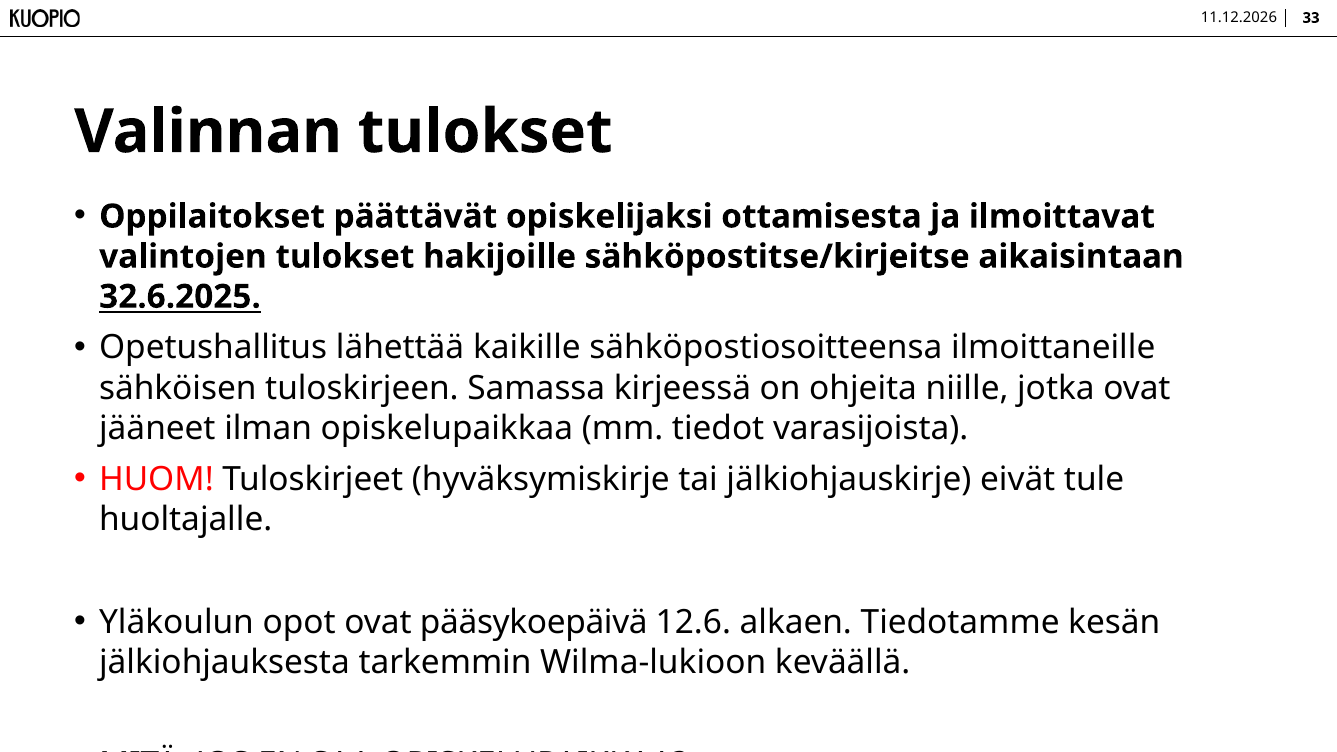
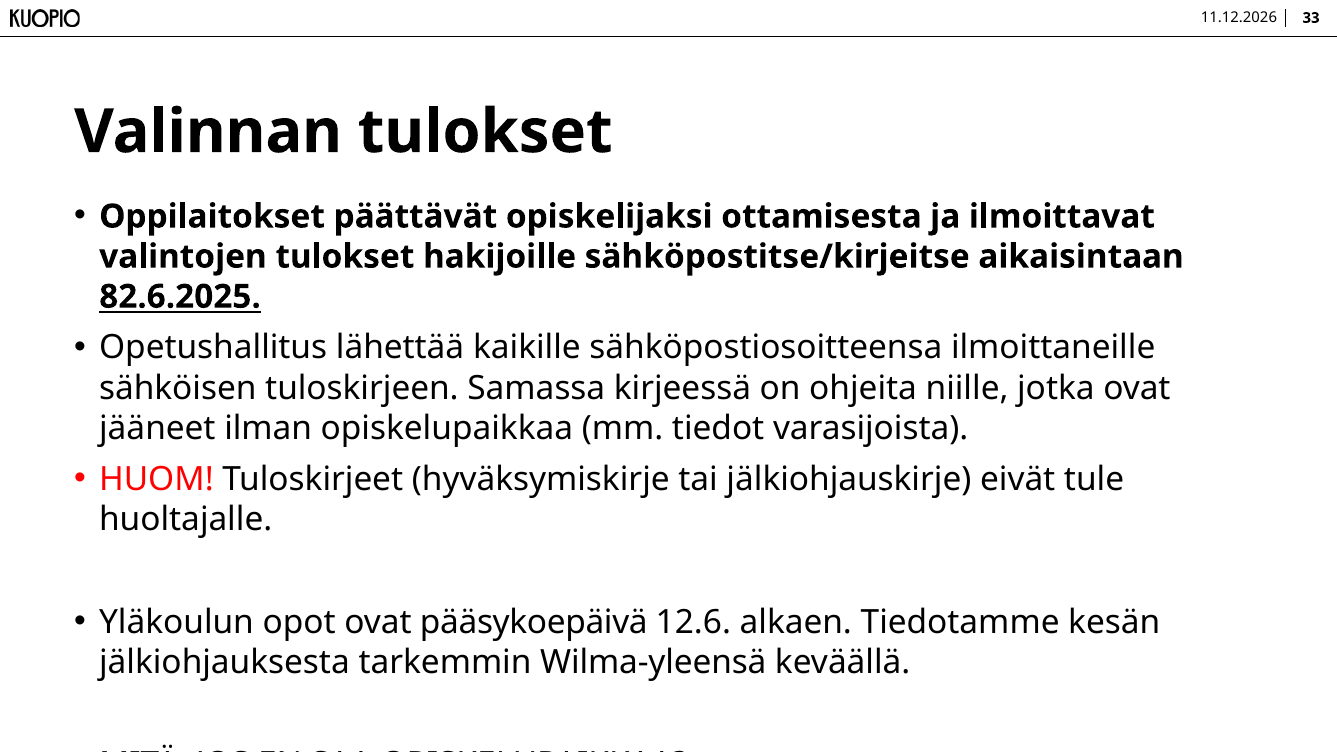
32.6.2025: 32.6.2025 -> 82.6.2025 (180, 297)
Wilma-lukioon: Wilma-lukioon -> Wilma-yleensä (653, 662)
